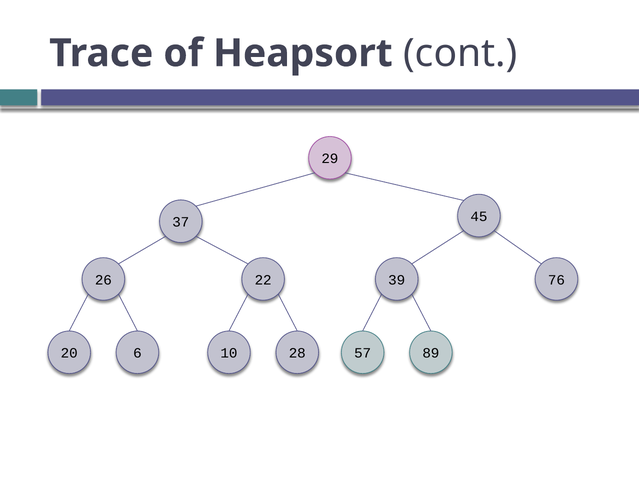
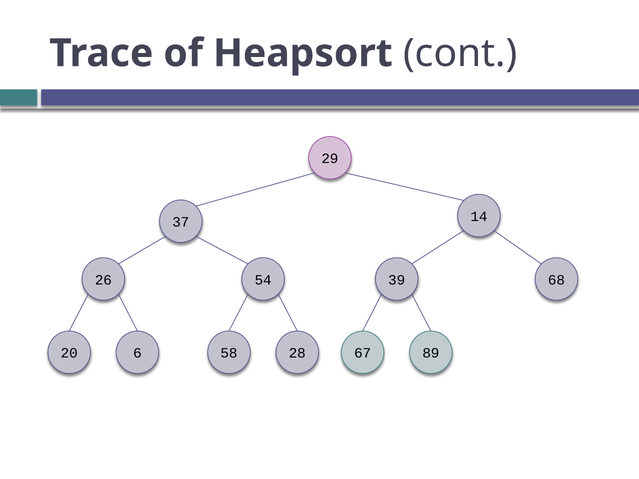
45: 45 -> 14 (479, 217)
22: 22 -> 54 (263, 280)
76: 76 -> 68 (556, 280)
10: 10 -> 58 (229, 353)
57: 57 -> 67 (363, 353)
